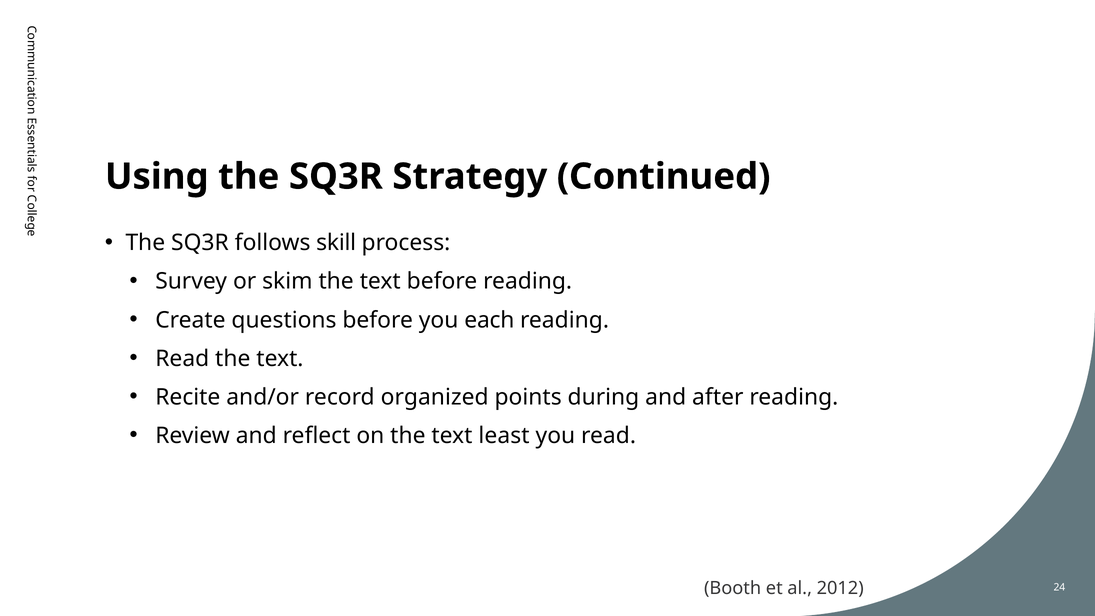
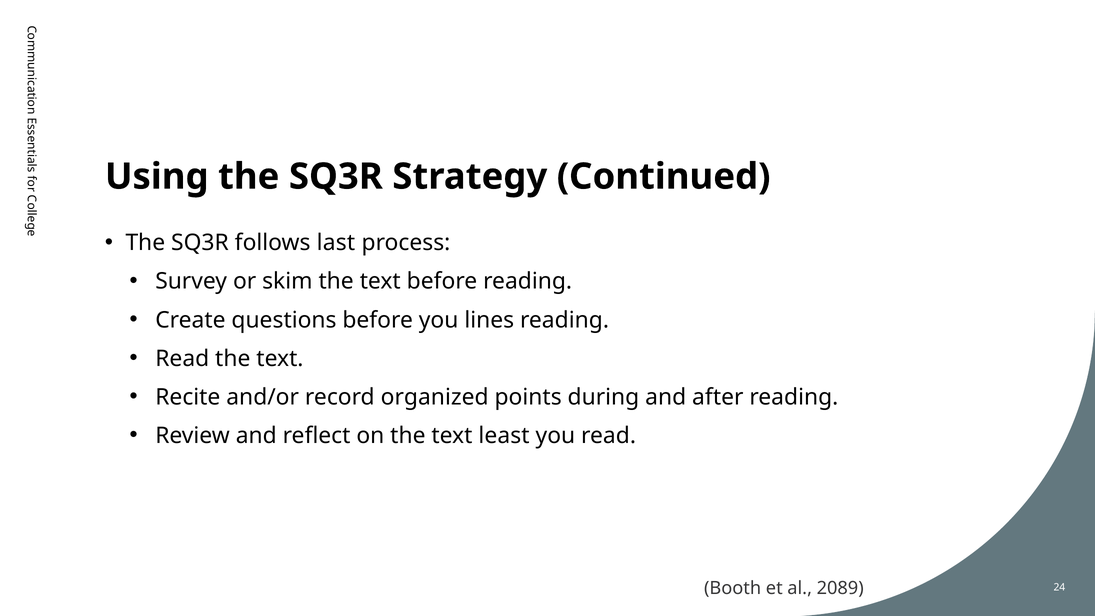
skill: skill -> last (336, 243)
each: each -> lines (489, 320)
2012: 2012 -> 2089 (840, 588)
